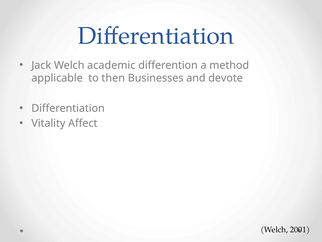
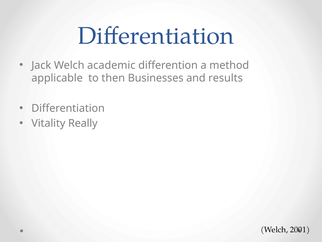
devote: devote -> results (226, 78)
Affect: Affect -> Really (83, 123)
